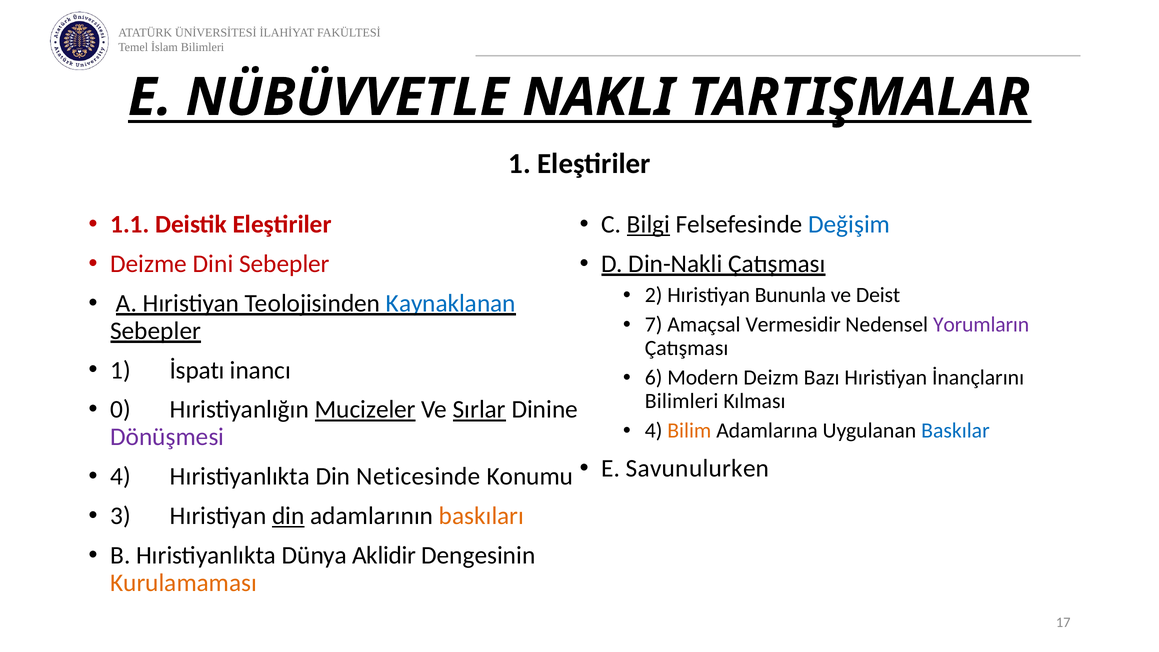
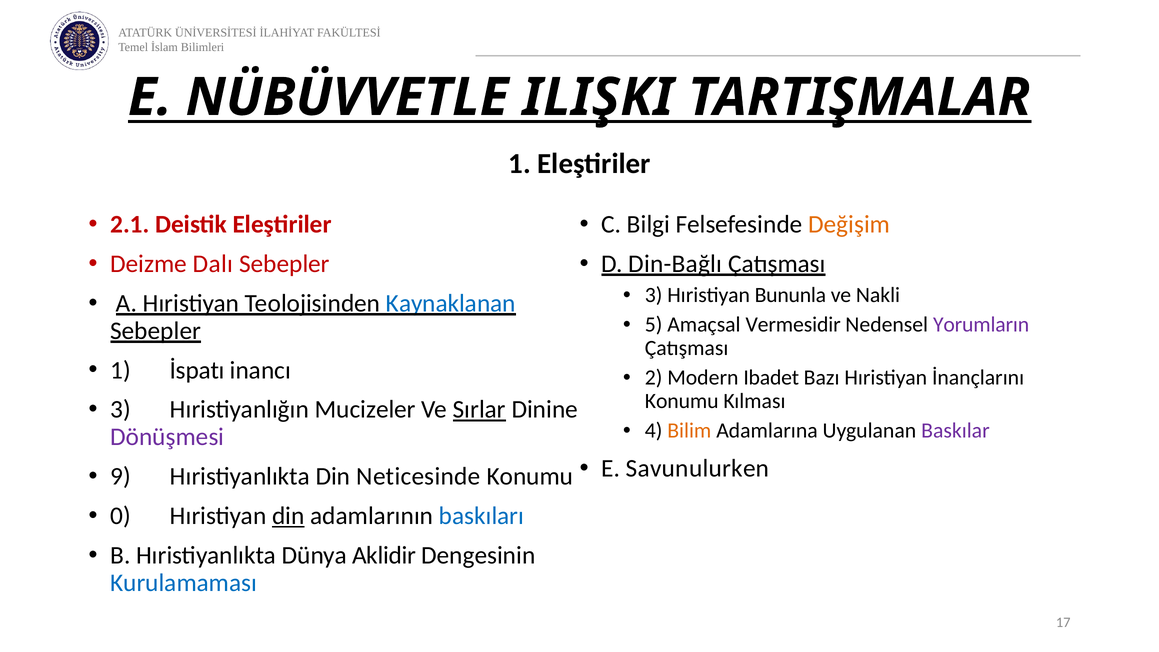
NAKLI: NAKLI -> ILIŞKI (598, 97)
1.1: 1.1 -> 2.1 (130, 224)
Bilgi underline: present -> none (649, 224)
Değişim colour: blue -> orange (849, 224)
Dini: Dini -> Dalı (213, 264)
Din-Nakli: Din-Nakli -> Din-Bağlı (675, 264)
2: 2 -> 3 (654, 295)
Deist: Deist -> Nakli (878, 295)
7: 7 -> 5 (654, 325)
6: 6 -> 2 (654, 378)
Deizm: Deizm -> Ibadet (771, 378)
Bilimleri: Bilimleri -> Konumu (682, 401)
0: 0 -> 3 (121, 410)
Mucizeler underline: present -> none (365, 410)
Baskılar colour: blue -> purple (955, 431)
4: 4 -> 9 (121, 476)
3: 3 -> 0 (121, 516)
baskıları colour: orange -> blue (482, 516)
Kurulamaması colour: orange -> blue (184, 583)
